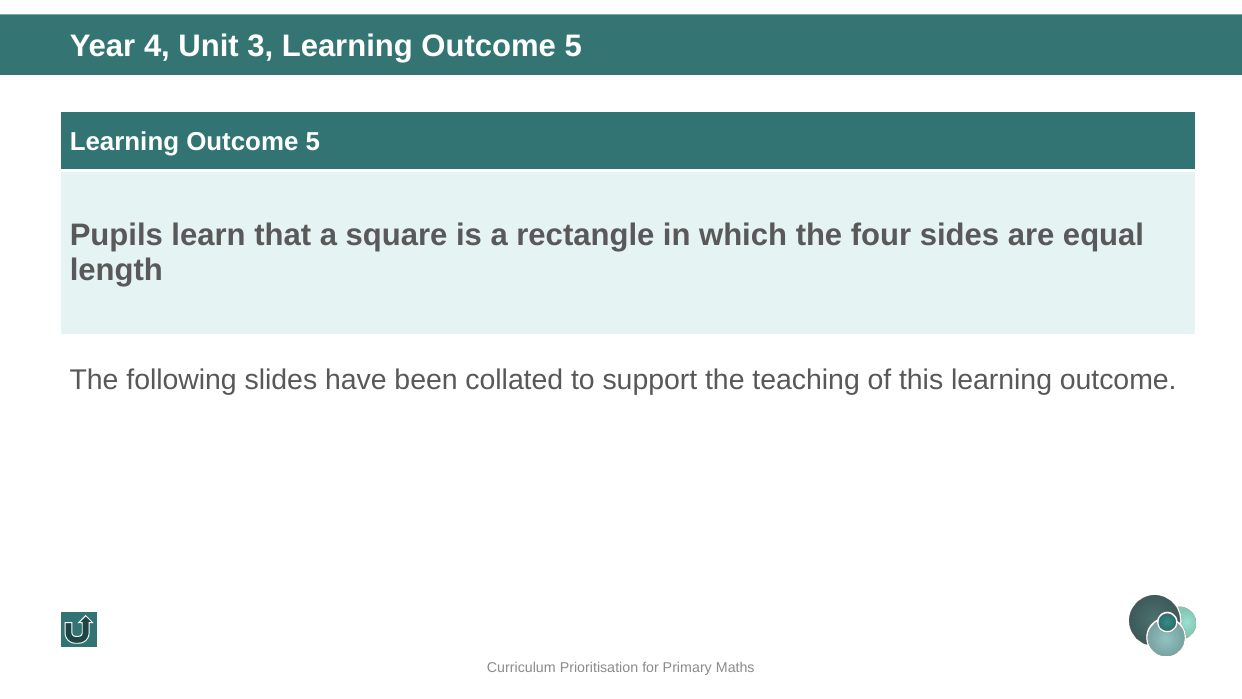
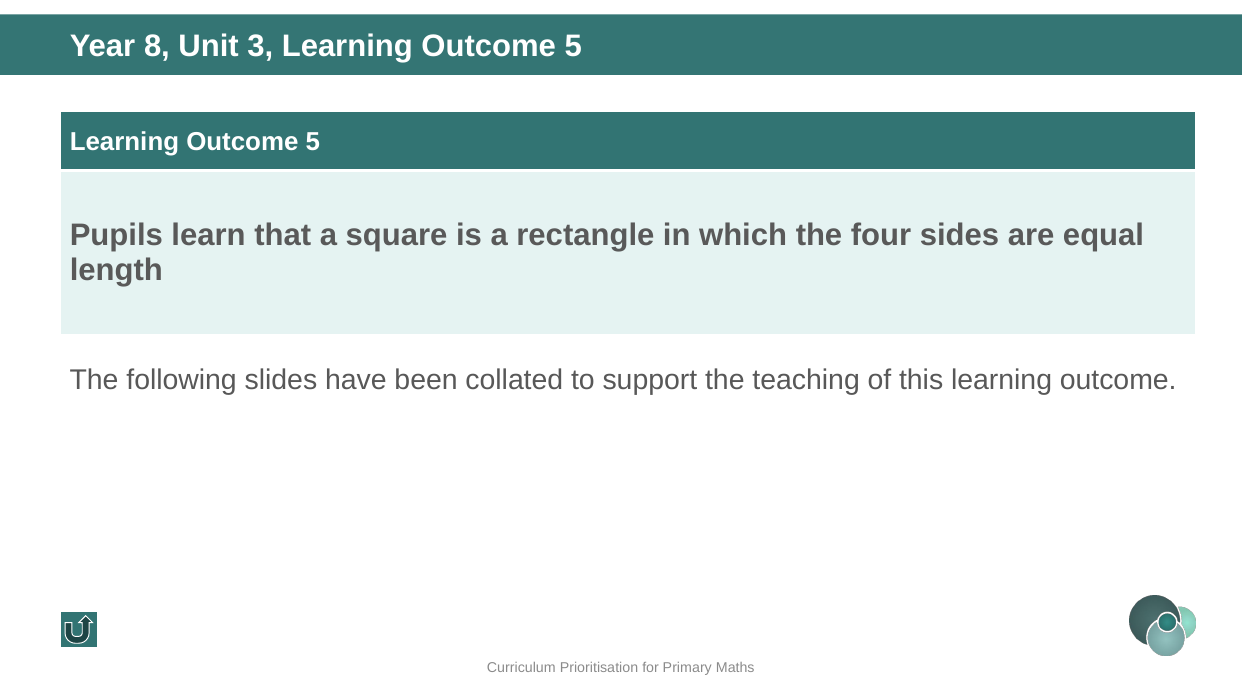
4: 4 -> 8 (157, 46)
